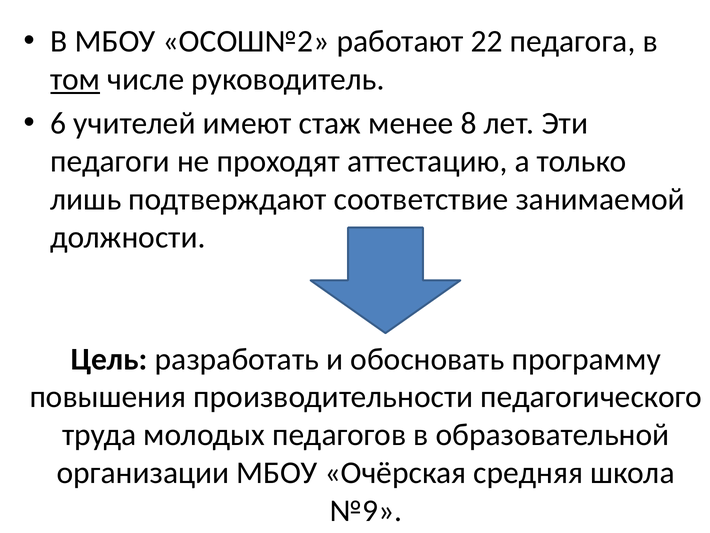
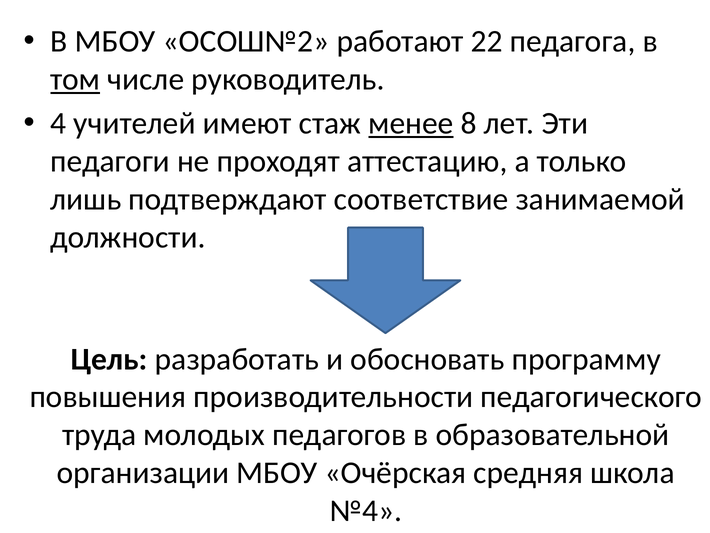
6: 6 -> 4 (58, 123)
менее underline: none -> present (411, 123)
№9: №9 -> №4 (366, 510)
